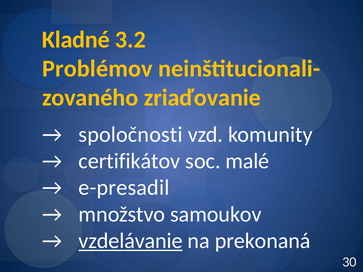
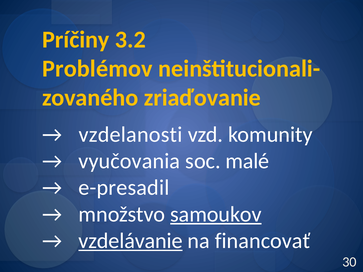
Kladné: Kladné -> Príčiny (76, 40)
spoločnosti: spoločnosti -> vzdelanosti (130, 135)
certifikátov: certifikátov -> vyučovania (129, 161)
samoukov underline: none -> present (216, 214)
prekonaná: prekonaná -> financovať (263, 241)
